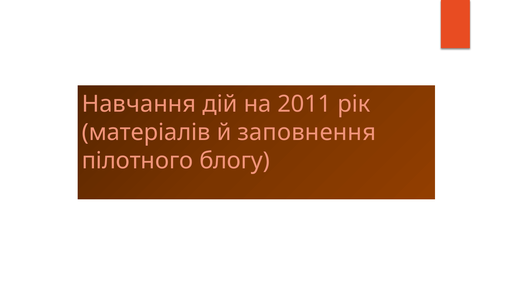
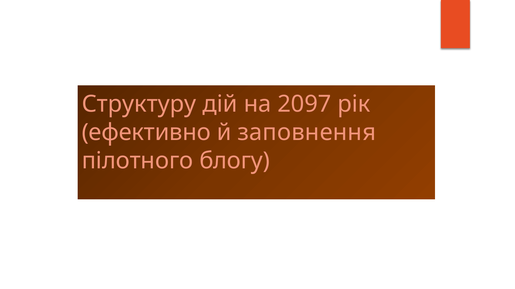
Навчання: Навчання -> Структуру (139, 104)
2011: 2011 -> 2097 (304, 104)
матеріалів: матеріалів -> ефективно (146, 133)
